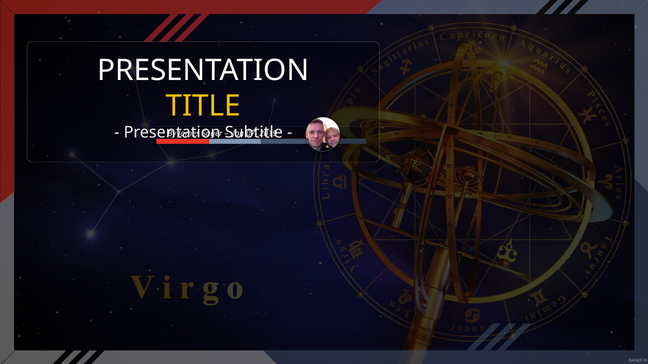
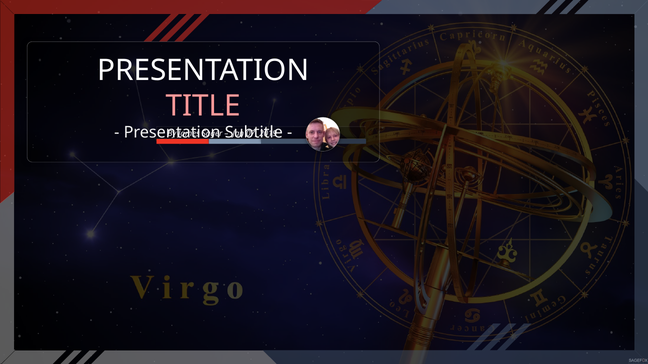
TITLE colour: yellow -> pink (203, 106)
